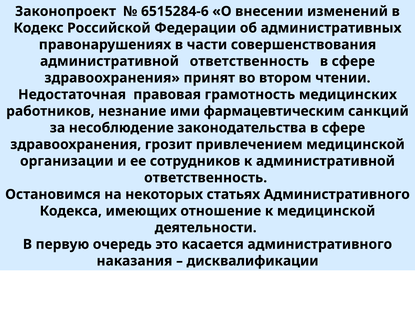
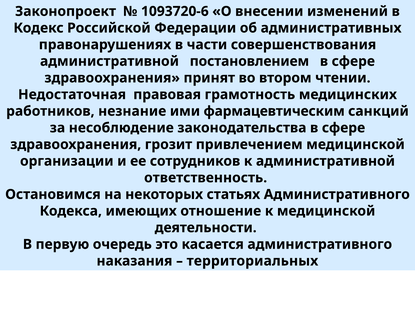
6515284-6: 6515284-6 -> 1093720-6 (175, 11)
ответственность: ответственность -> постановлением (249, 61)
дисквалификации: дисквалификации -> территориальных (252, 260)
